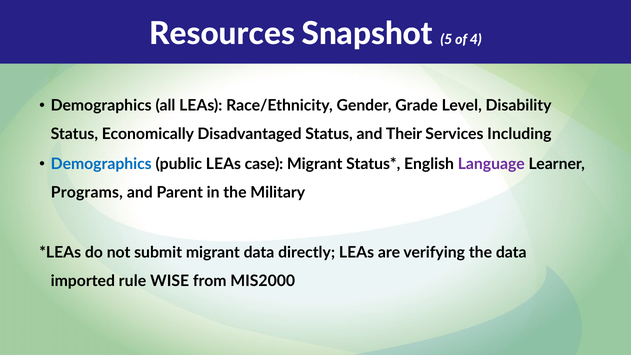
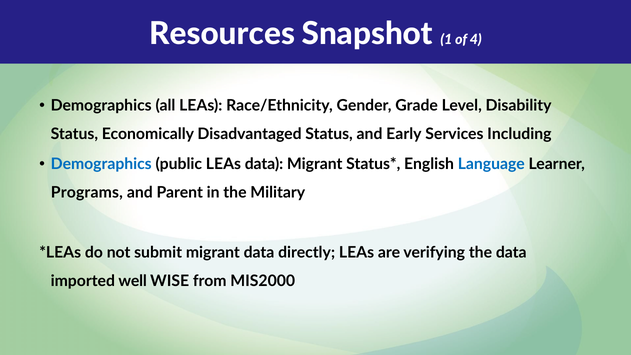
5: 5 -> 1 (446, 40)
Their: Their -> Early (404, 134)
LEAs case: case -> data (264, 164)
Language colour: purple -> blue (491, 164)
rule: rule -> well (133, 281)
